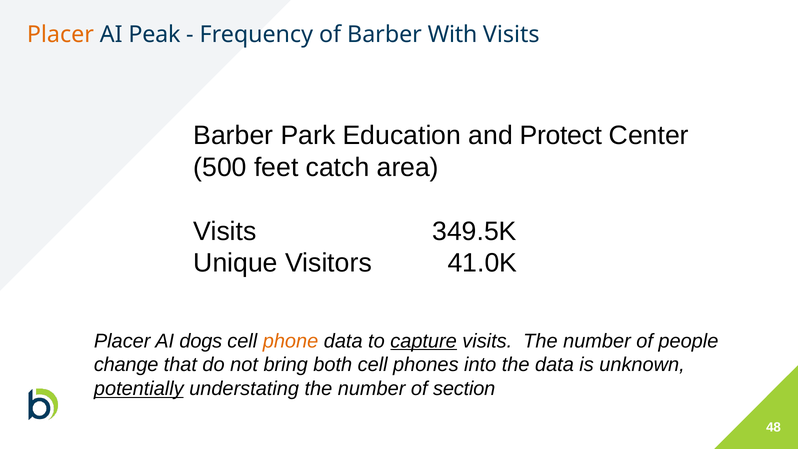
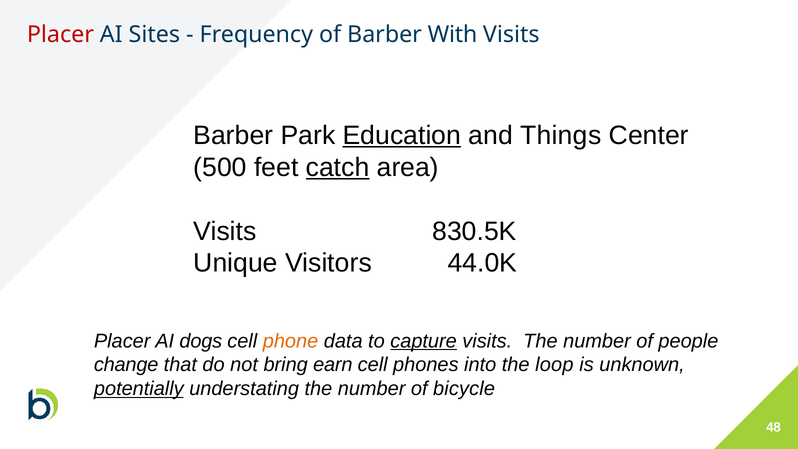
Placer colour: orange -> red (60, 35)
Peak: Peak -> Sites (154, 35)
Education underline: none -> present (402, 135)
Protect: Protect -> Things (561, 135)
catch underline: none -> present (338, 167)
349.5K: 349.5K -> 830.5K (475, 231)
41.0K: 41.0K -> 44.0K (482, 263)
both: both -> earn (333, 365)
the data: data -> loop (554, 365)
section: section -> bicycle (464, 389)
